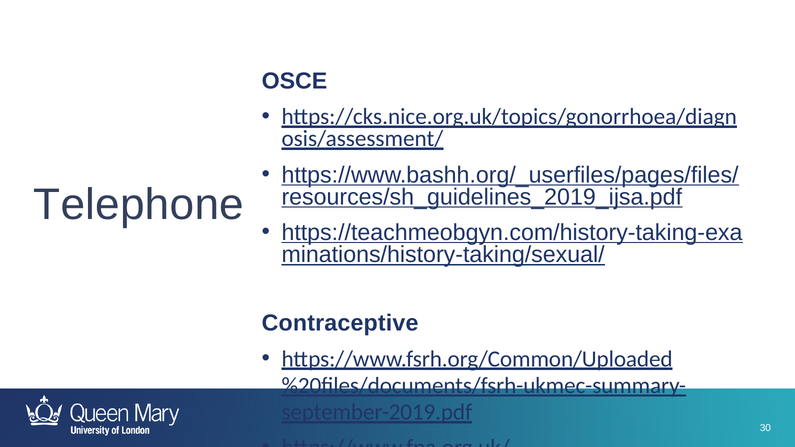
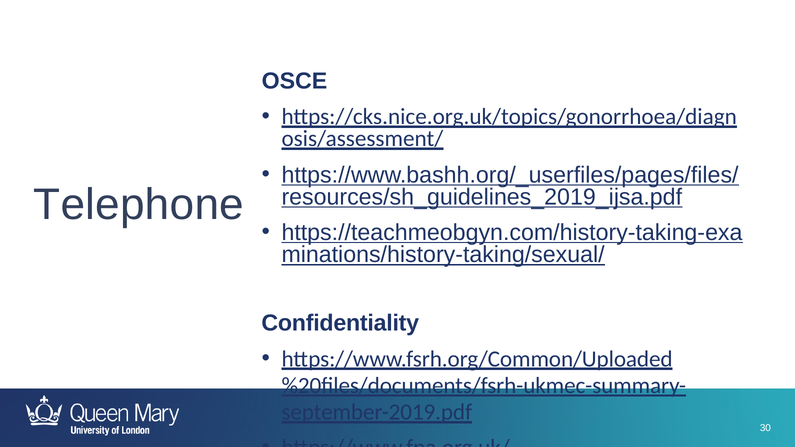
Contraceptive: Contraceptive -> Confidentiality (340, 323)
